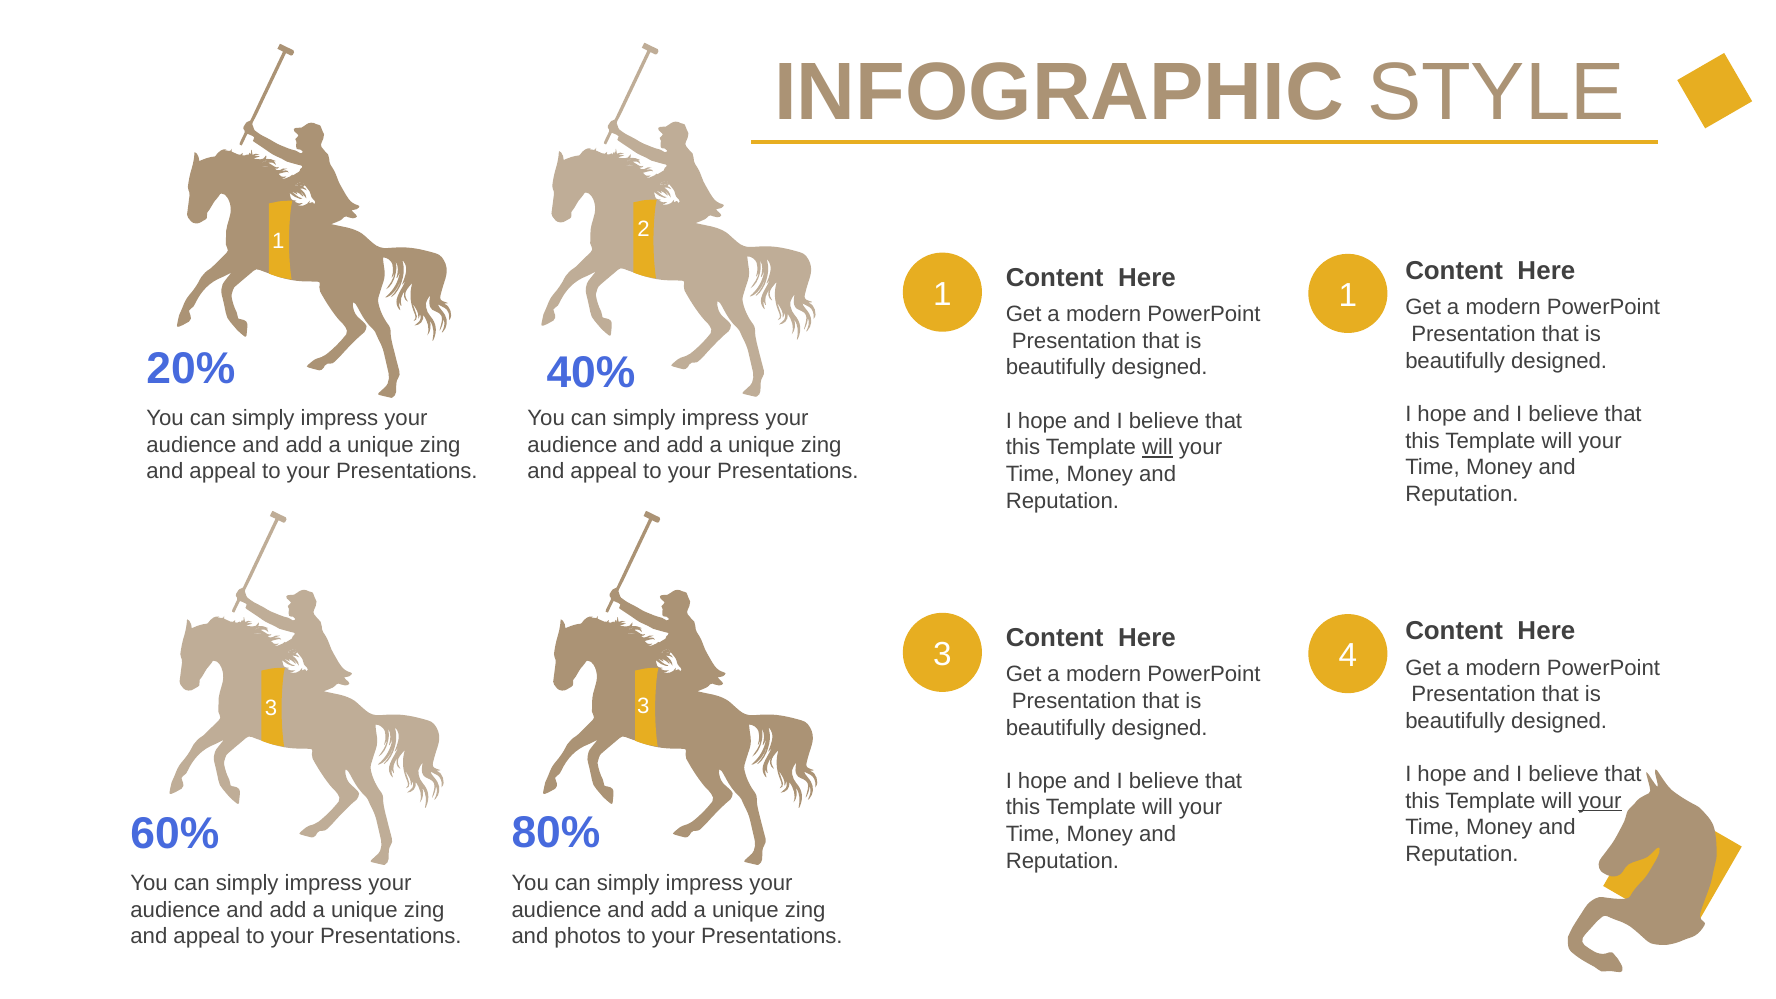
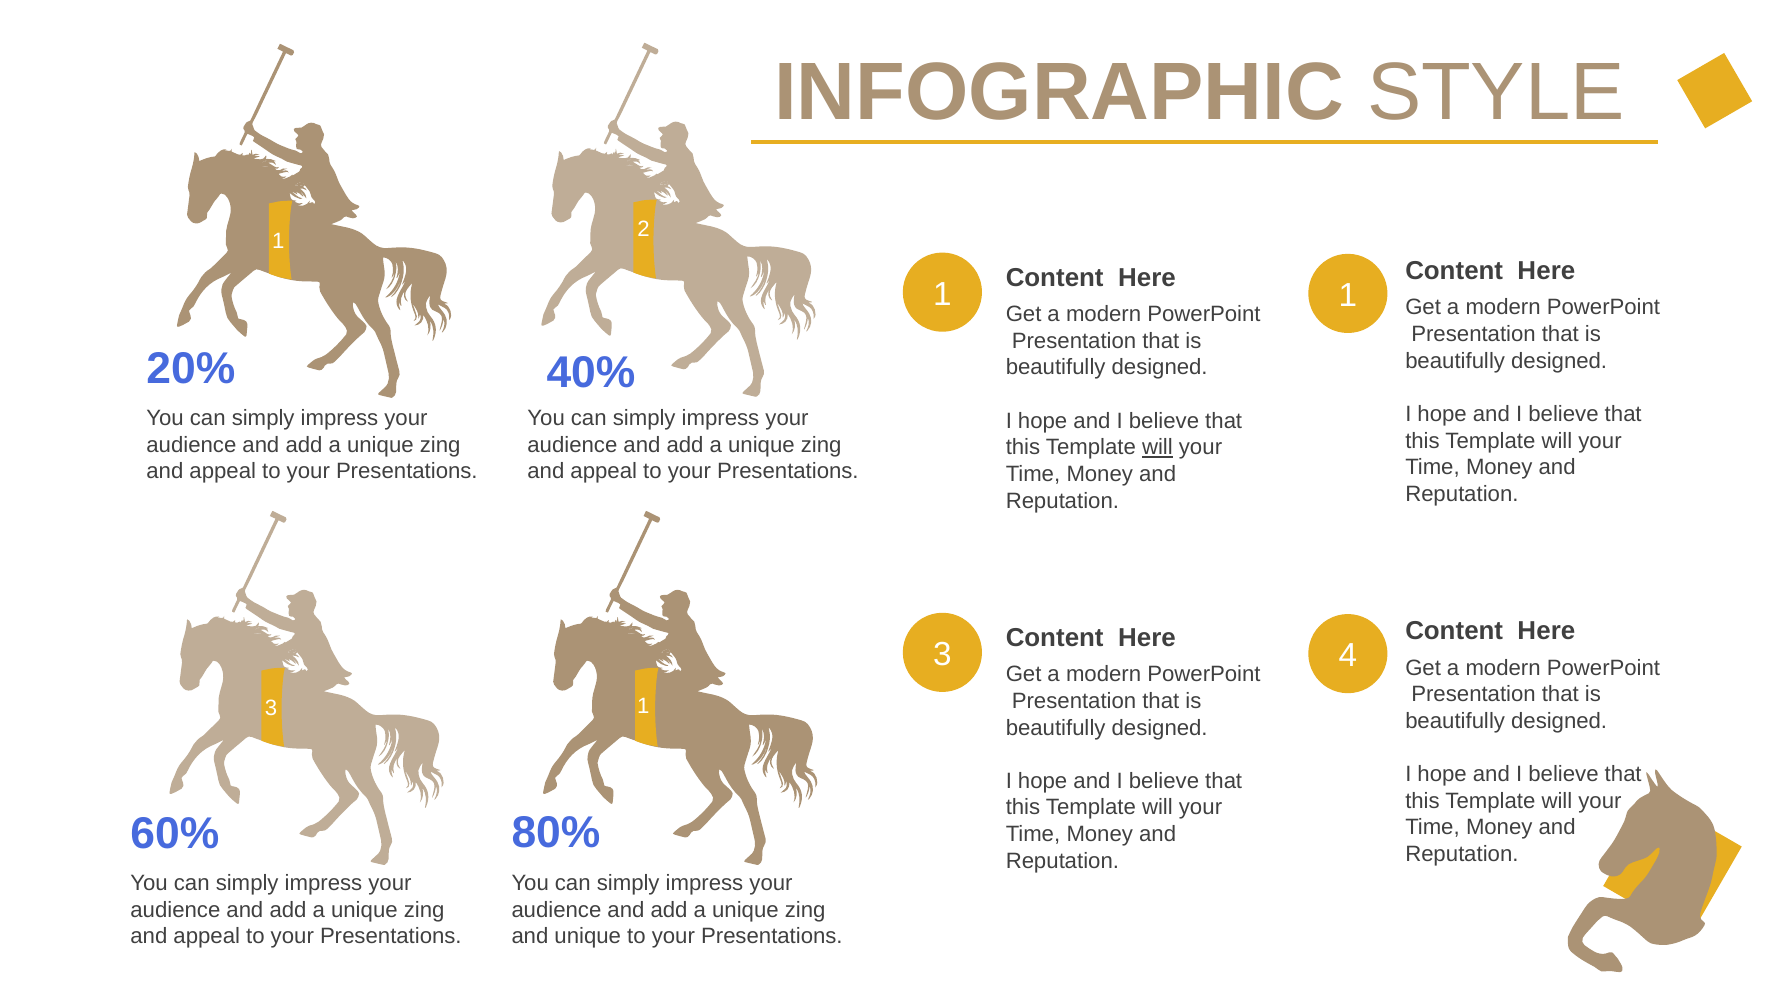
3 3: 3 -> 1 (643, 706)
your underline: present -> none (1600, 801)
and photos: photos -> unique (588, 936)
